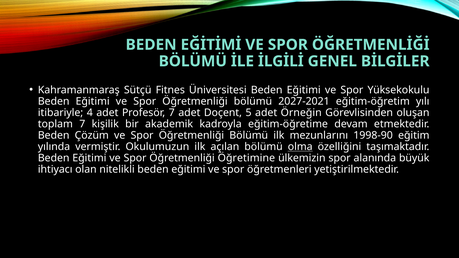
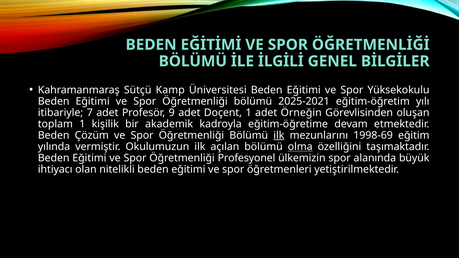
Fitnes: Fitnes -> Kamp (170, 90)
2027-2021: 2027-2021 -> 2025-2021 (304, 101)
4: 4 -> 7 (90, 113)
Profesör 7: 7 -> 9 (172, 113)
Doçent 5: 5 -> 1 (249, 113)
toplam 7: 7 -> 1 (82, 124)
ilk underline: none -> present (279, 135)
1998-90: 1998-90 -> 1998-69 (373, 135)
Öğretimine: Öğretimine -> Profesyonel (246, 158)
